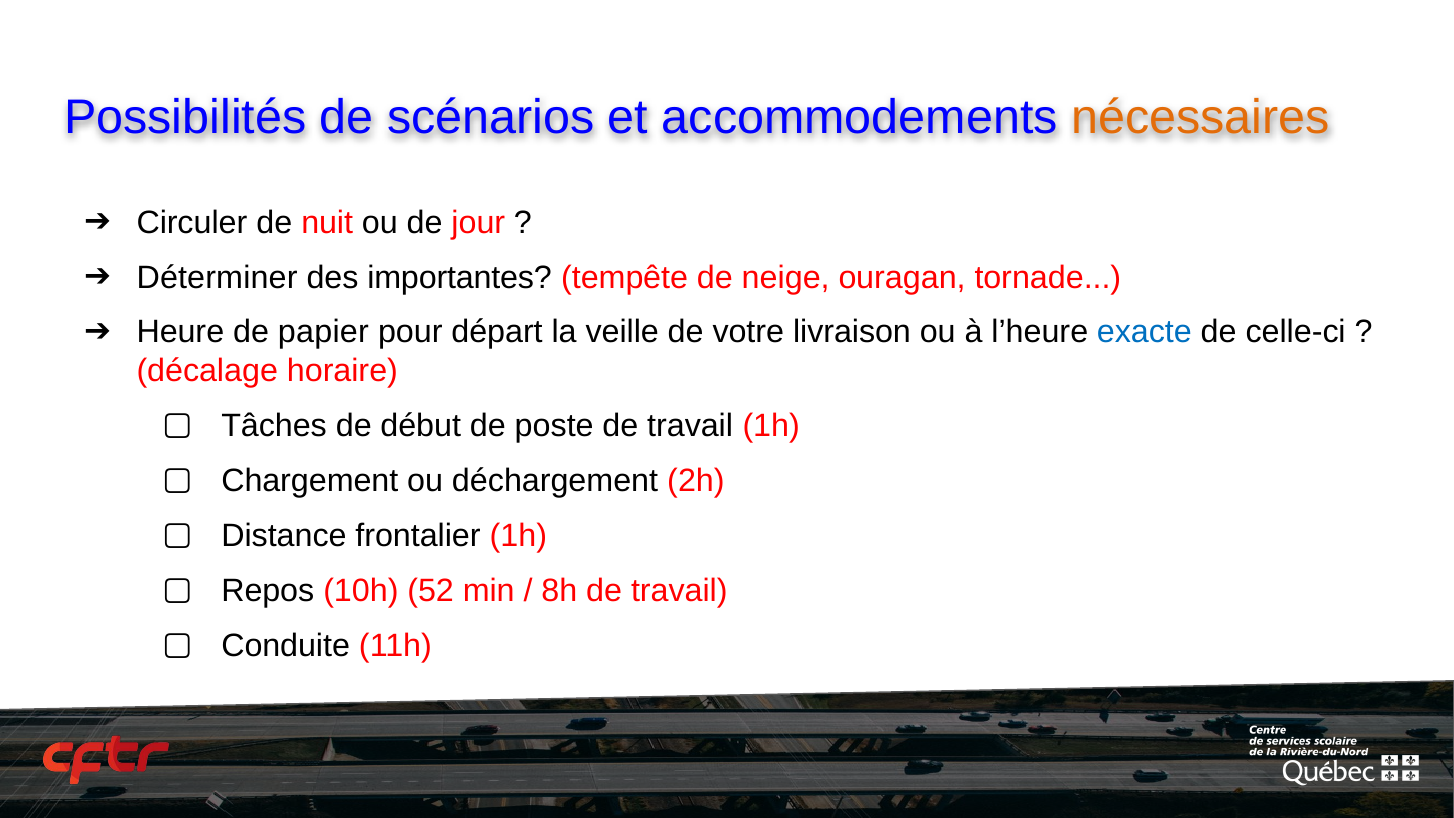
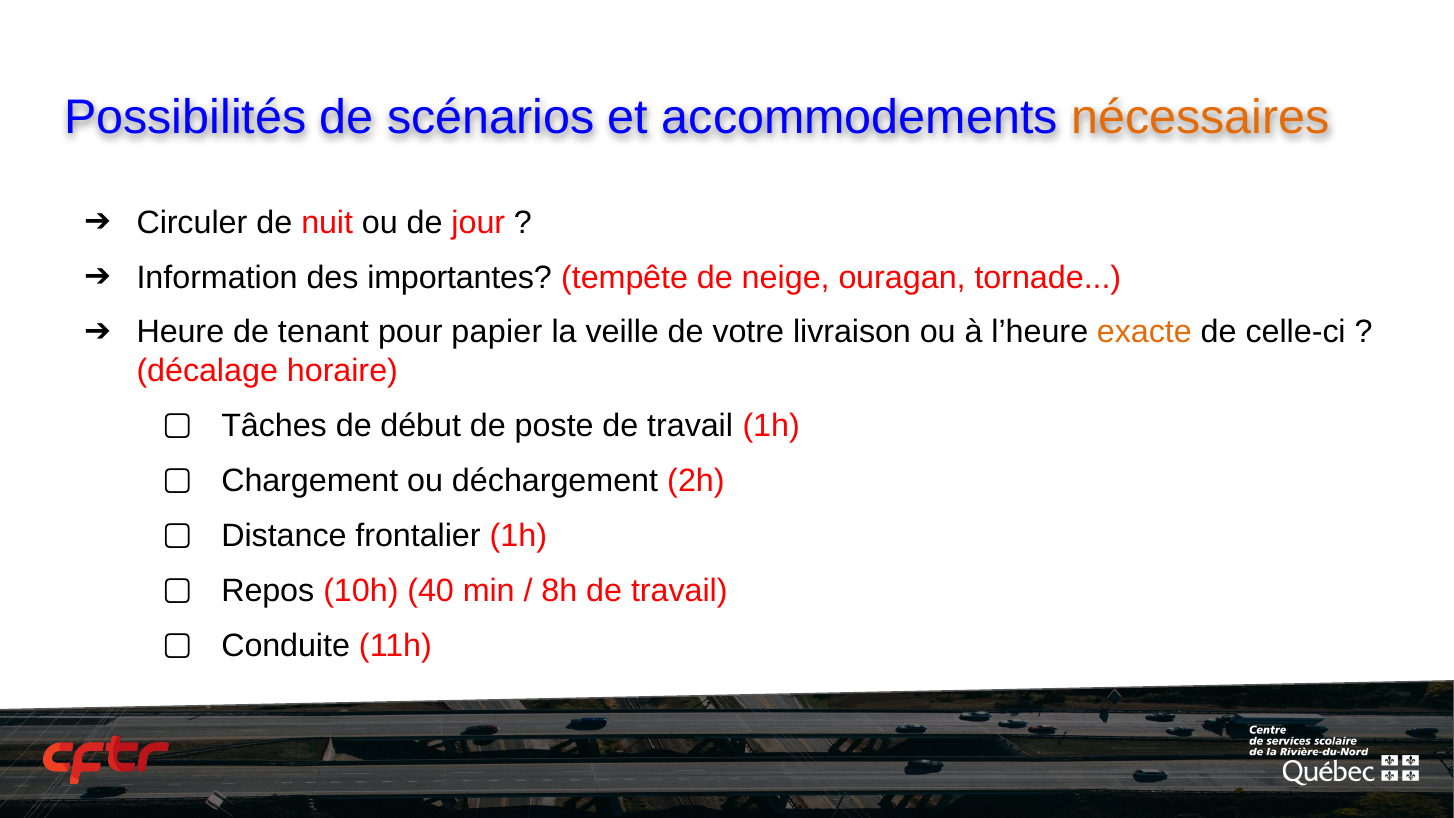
Déterminer: Déterminer -> Information (217, 277)
papier: papier -> tenant (323, 332)
départ: départ -> papier (497, 332)
exacte colour: blue -> orange (1144, 332)
52: 52 -> 40 (431, 591)
